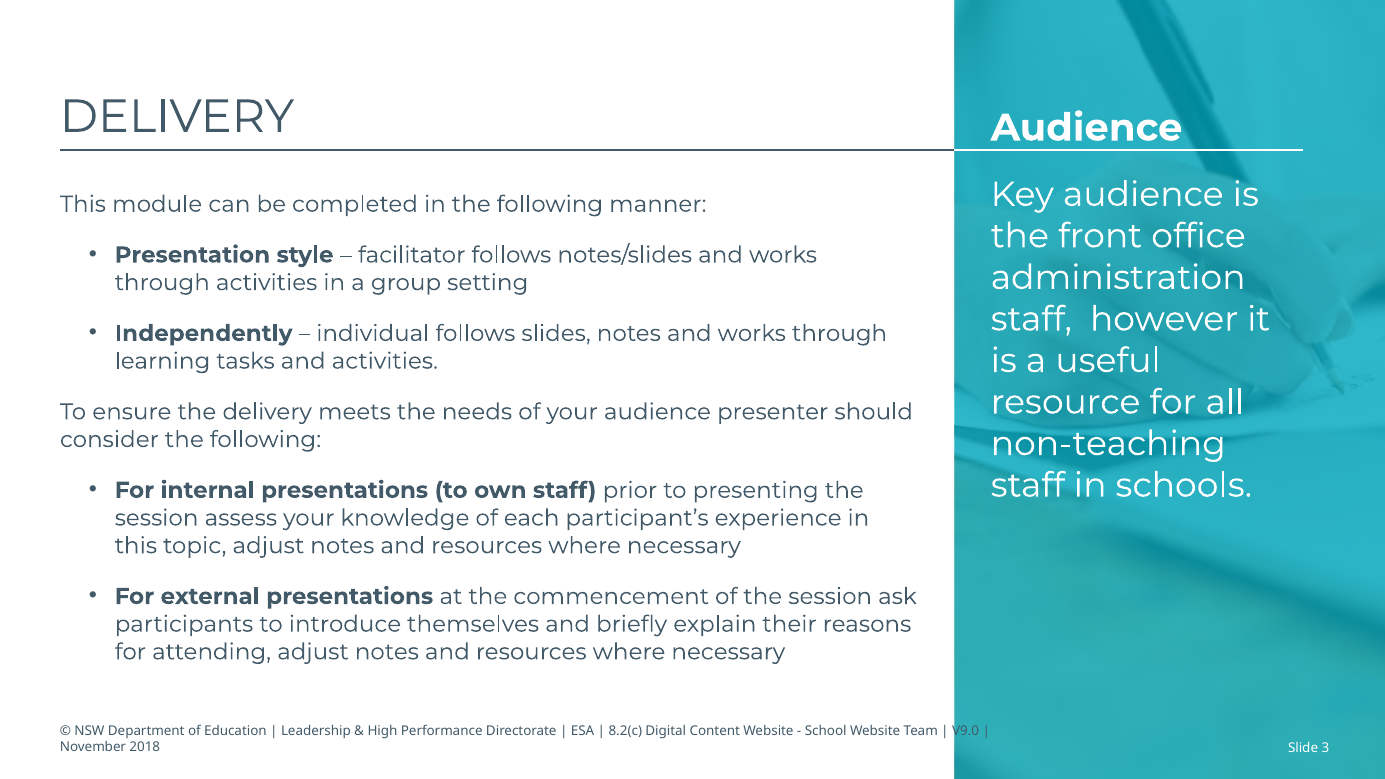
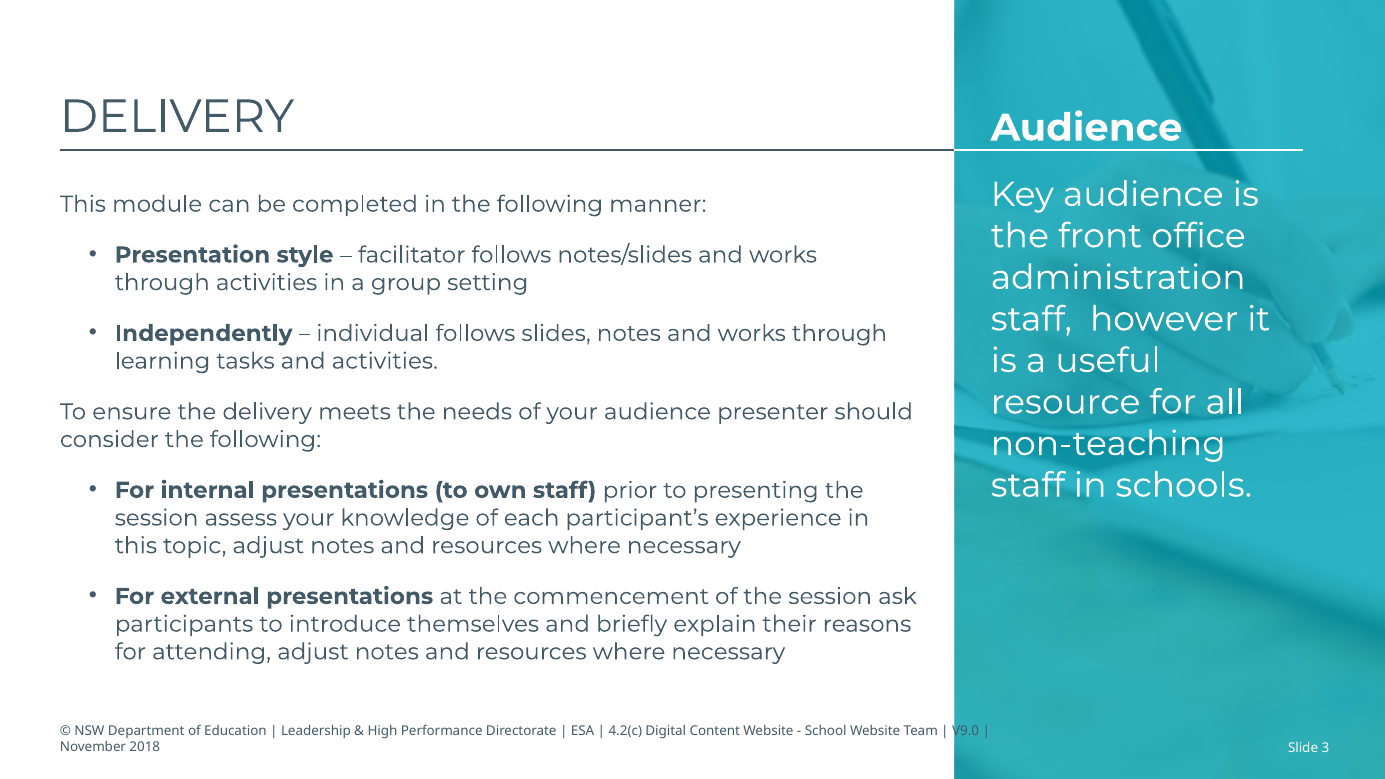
8.2(c: 8.2(c -> 4.2(c (625, 731)
